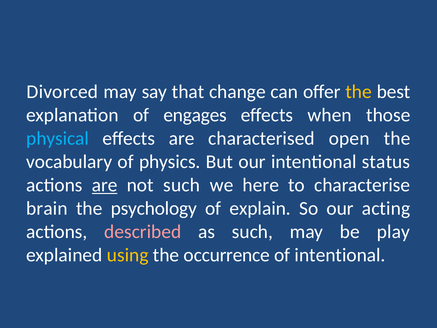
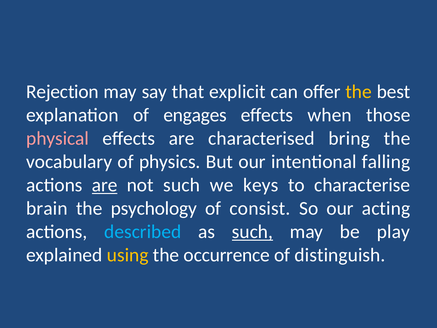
Divorced: Divorced -> Rejection (63, 92)
change: change -> explicit (237, 92)
physical colour: light blue -> pink (58, 138)
open: open -> bring (349, 138)
status: status -> falling (386, 162)
here: here -> keys (261, 185)
explain: explain -> consist (260, 208)
described colour: pink -> light blue (143, 232)
such underline: none -> present (252, 232)
of intentional: intentional -> distinguish (340, 255)
